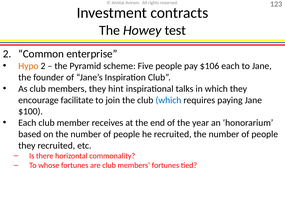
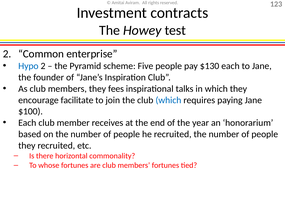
Hypo colour: orange -> blue (28, 66)
$106: $106 -> $130 (210, 66)
hint: hint -> fees (116, 89)
